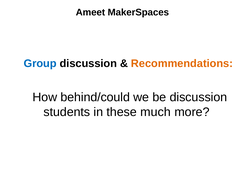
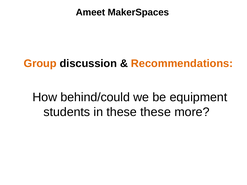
Group colour: blue -> orange (40, 64)
be discussion: discussion -> equipment (198, 97)
these much: much -> these (156, 112)
